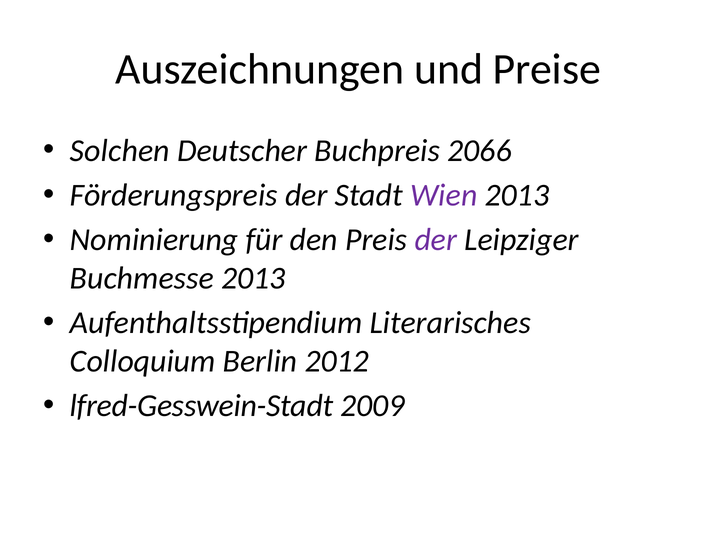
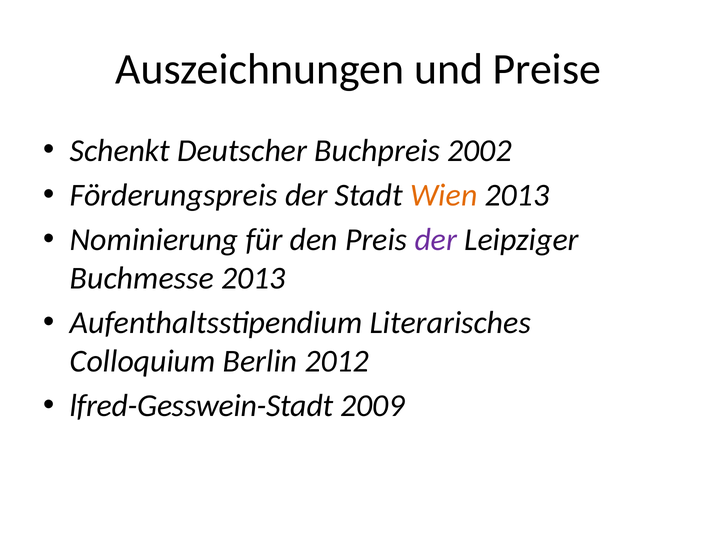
Solchen: Solchen -> Schenkt (120, 150)
2066: 2066 -> 2002 (479, 150)
Wien colour: purple -> orange (444, 195)
